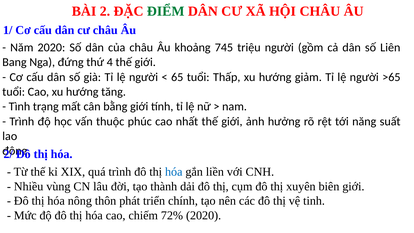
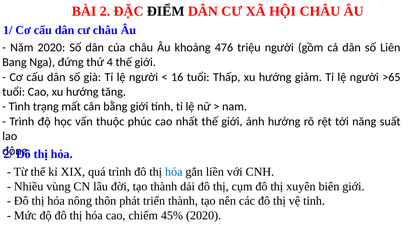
ĐIỂM colour: green -> black (166, 11)
745: 745 -> 476 (224, 48)
65: 65 -> 16 (177, 77)
triển chính: chính -> thành (183, 201)
72%: 72% -> 45% (172, 215)
